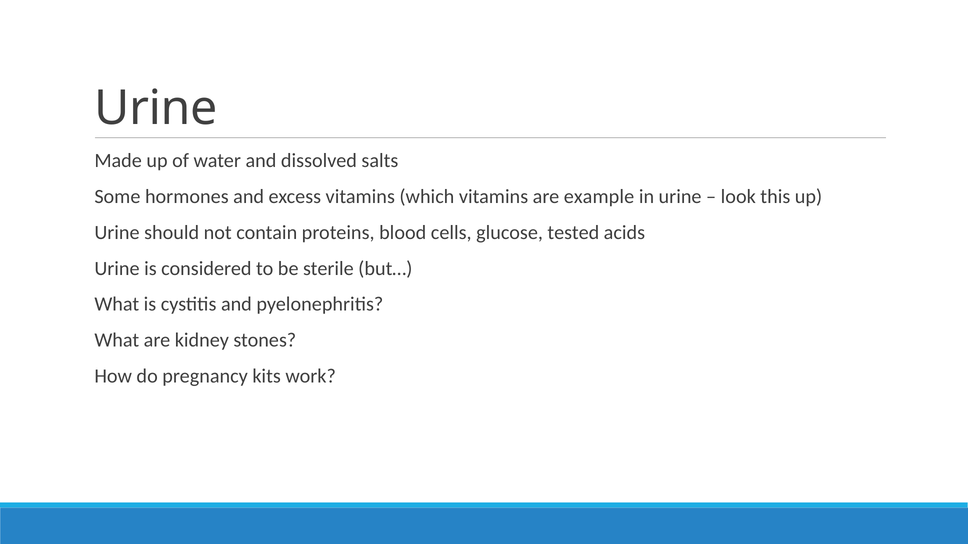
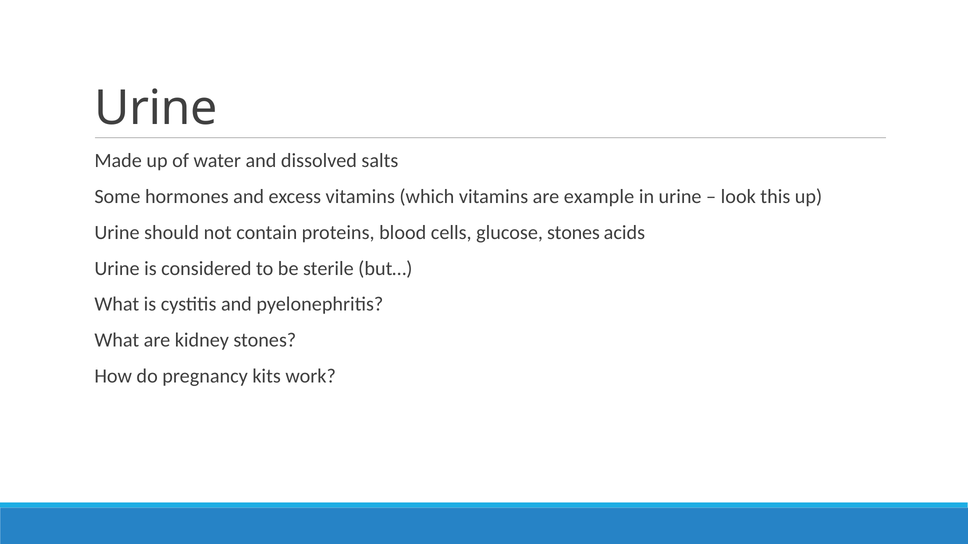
glucose tested: tested -> stones (573, 233)
